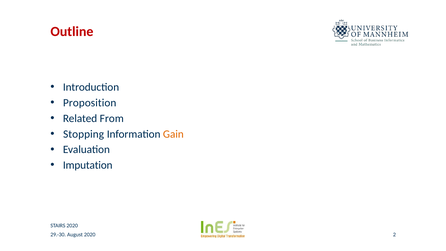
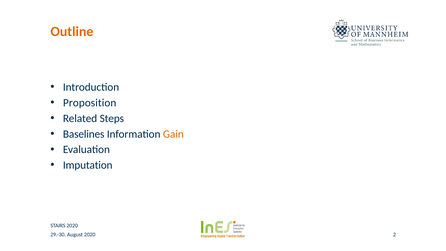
Outline colour: red -> orange (72, 32)
From: From -> Steps (112, 118)
Stopping: Stopping -> Baselines (84, 134)
